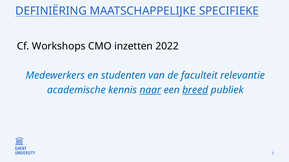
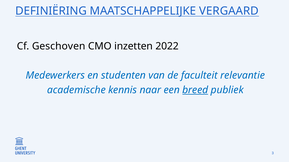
SPECIFIEKE: SPECIFIEKE -> VERGAARD (229, 11)
Workshops: Workshops -> Geschoven (59, 46)
naar underline: present -> none (150, 90)
